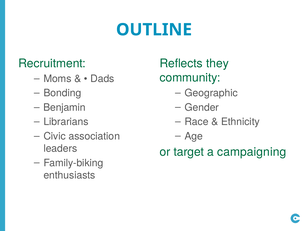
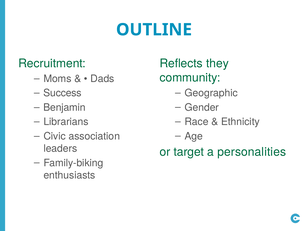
Bonding: Bonding -> Success (63, 93)
campaigning: campaigning -> personalities (252, 152)
